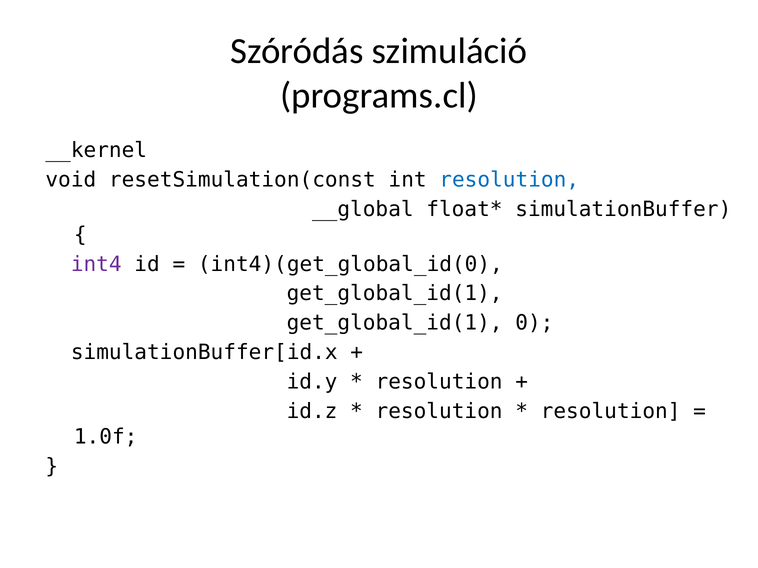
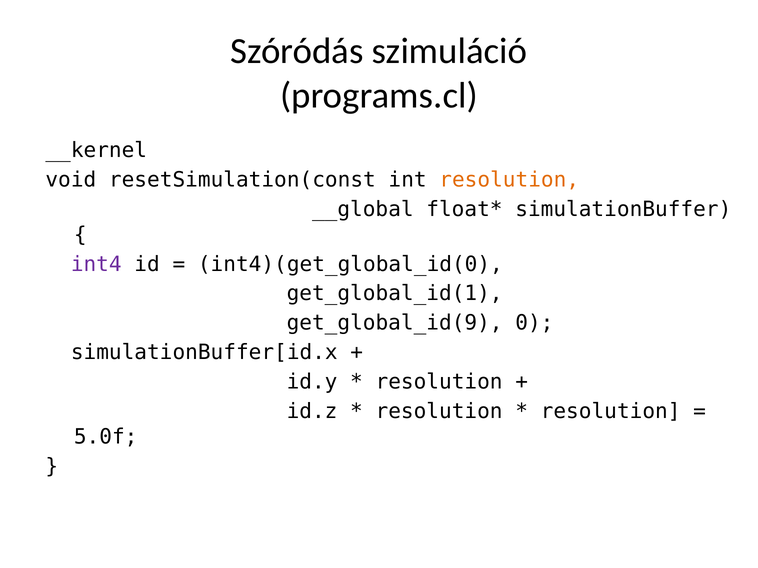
resolution colour: blue -> orange (509, 180)
get_global_id(1: get_global_id(1 -> get_global_id(9 (395, 323)
1.0f: 1.0f -> 5.0f (106, 437)
